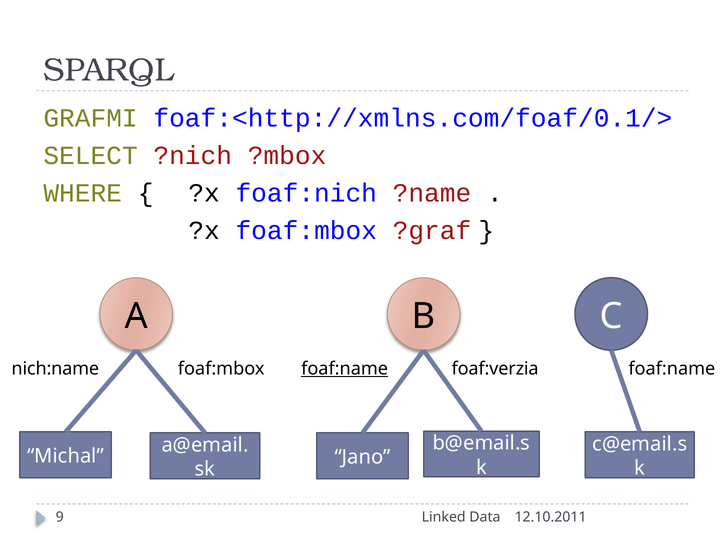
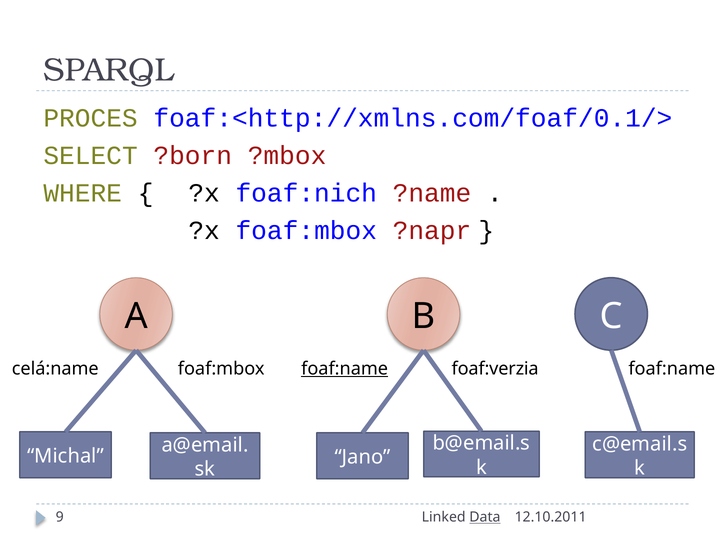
GRAFMI: GRAFMI -> PROCES (91, 118)
?nich: ?nich -> ?born (193, 155)
?graf: ?graf -> ?napr (432, 230)
nich:name: nich:name -> celá:name (55, 368)
Data underline: none -> present (485, 517)
